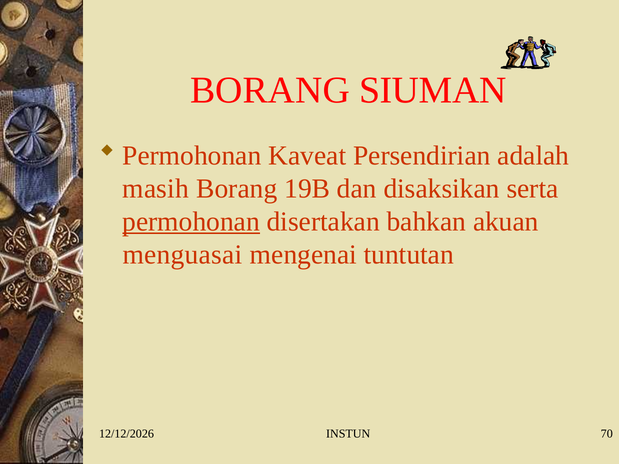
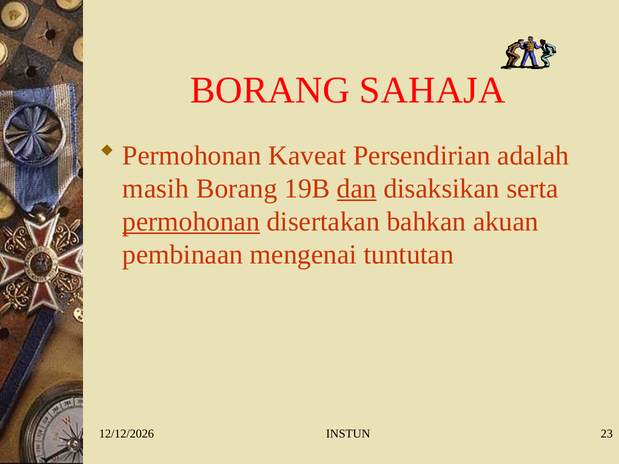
SIUMAN: SIUMAN -> SAHAJA (432, 90)
dan underline: none -> present (357, 189)
menguasai: menguasai -> pembinaan (183, 255)
70: 70 -> 23 (607, 434)
